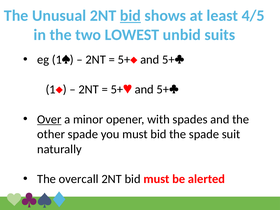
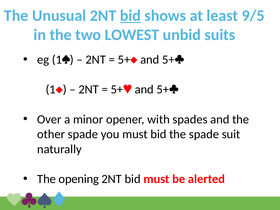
4/5: 4/5 -> 9/5 (253, 16)
Over underline: present -> none (49, 119)
overcall: overcall -> opening (79, 179)
